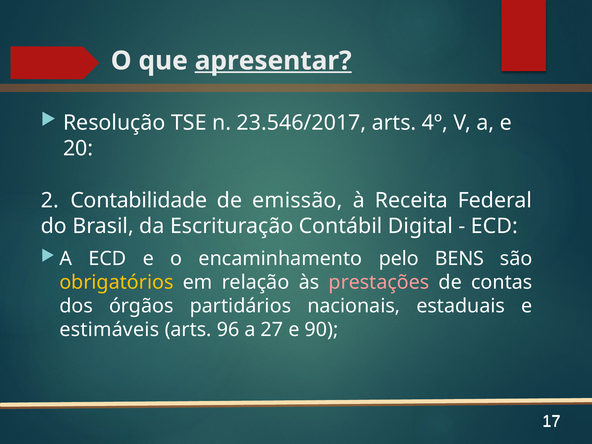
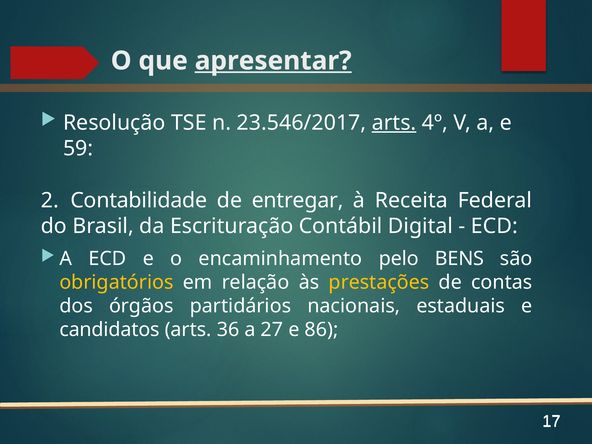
arts underline: none -> present (394, 123)
20: 20 -> 59 (78, 148)
emissão: emissão -> entregar (298, 200)
prestações colour: pink -> yellow (379, 282)
estimáveis: estimáveis -> candidatos (110, 330)
96: 96 -> 36 (228, 330)
90: 90 -> 86 (322, 330)
